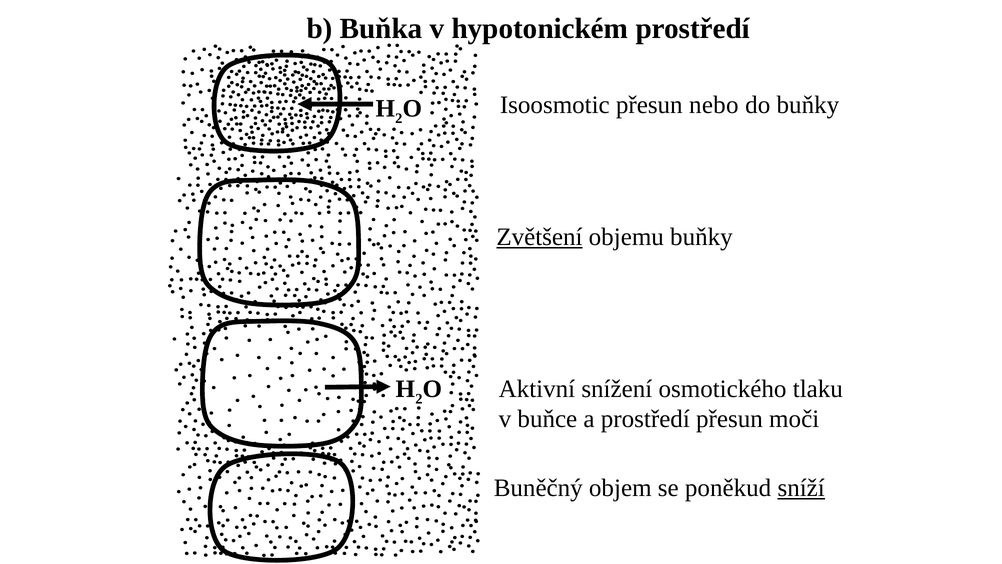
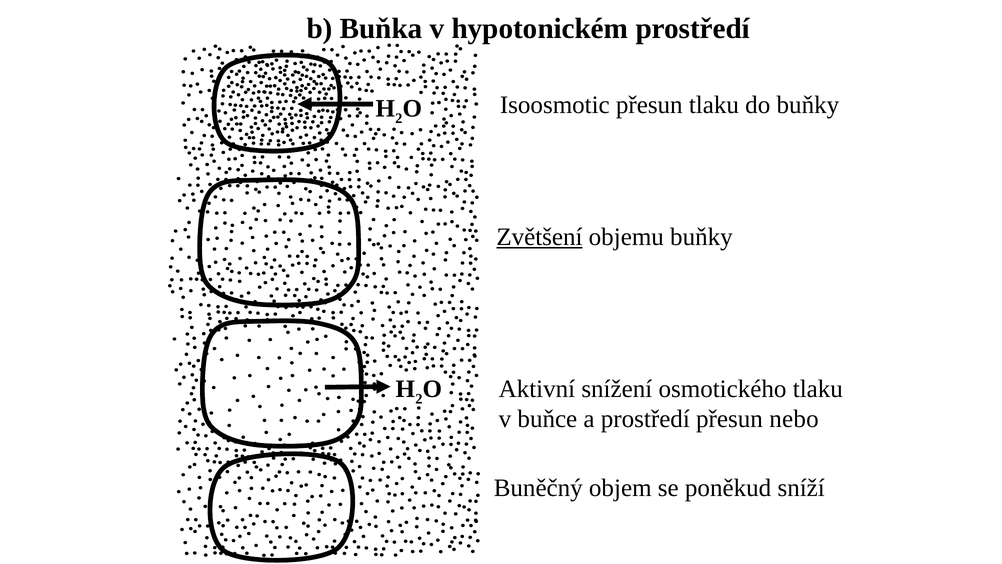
přesun nebo: nebo -> tlaku (714, 105)
moči: moči -> nebo (794, 419)
sníží underline: present -> none (801, 488)
